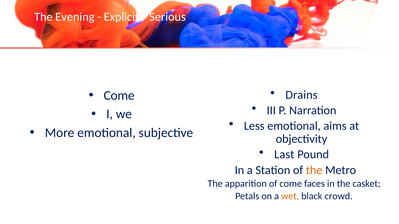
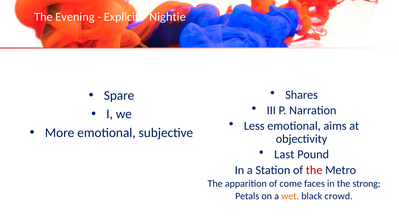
Serious: Serious -> Nightie (167, 17)
Drains: Drains -> Shares (302, 95)
Come: Come -> Spare (119, 96)
the colour: orange -> red (314, 170)
casket: casket -> strong (367, 184)
